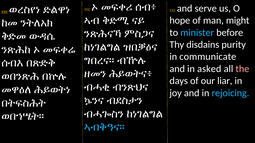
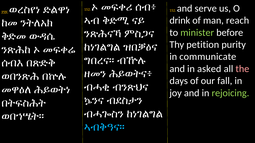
hope: hope -> drink (180, 20)
might: might -> reach (238, 20)
minister colour: light blue -> light green (197, 33)
disdains: disdains -> petition (203, 45)
liar: liar -> fall (225, 81)
rejoicing colour: light blue -> light green (230, 93)
